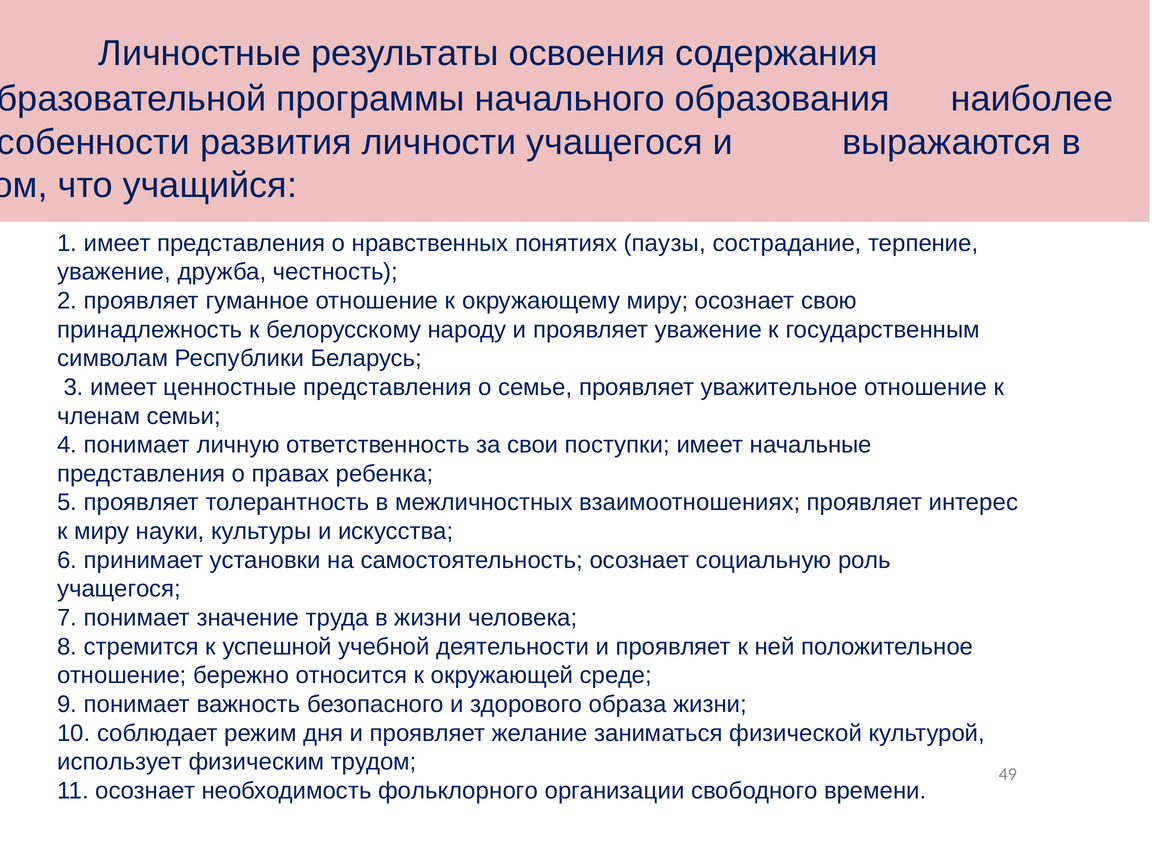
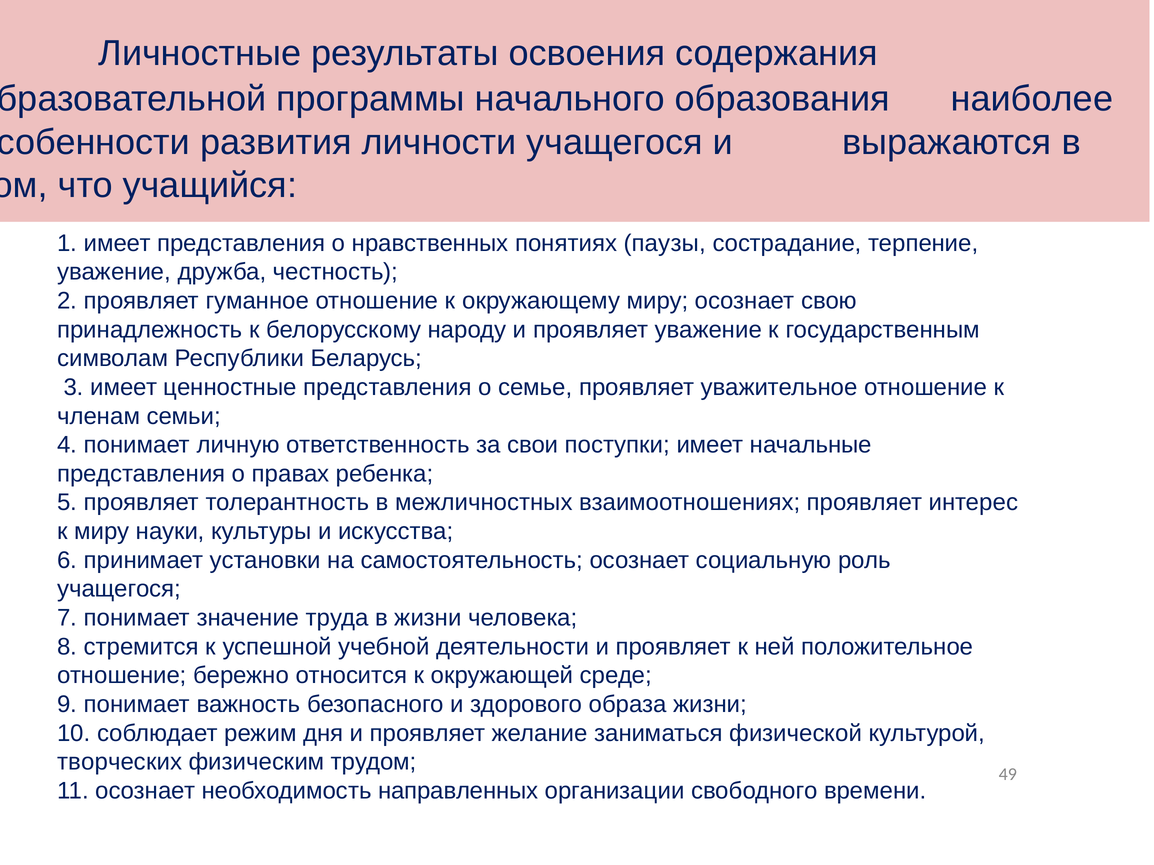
использует: использует -> творческих (120, 762)
фольклорного: фольклорного -> направленных (458, 791)
